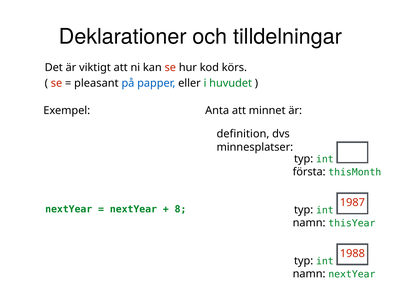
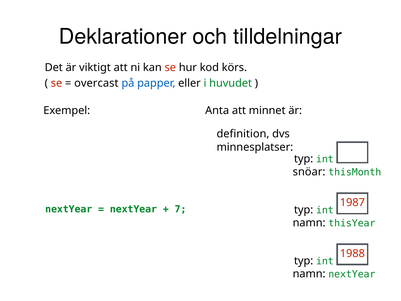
pleasant: pleasant -> overcast (96, 83)
första: första -> snöar (309, 172)
8: 8 -> 7 (181, 209)
